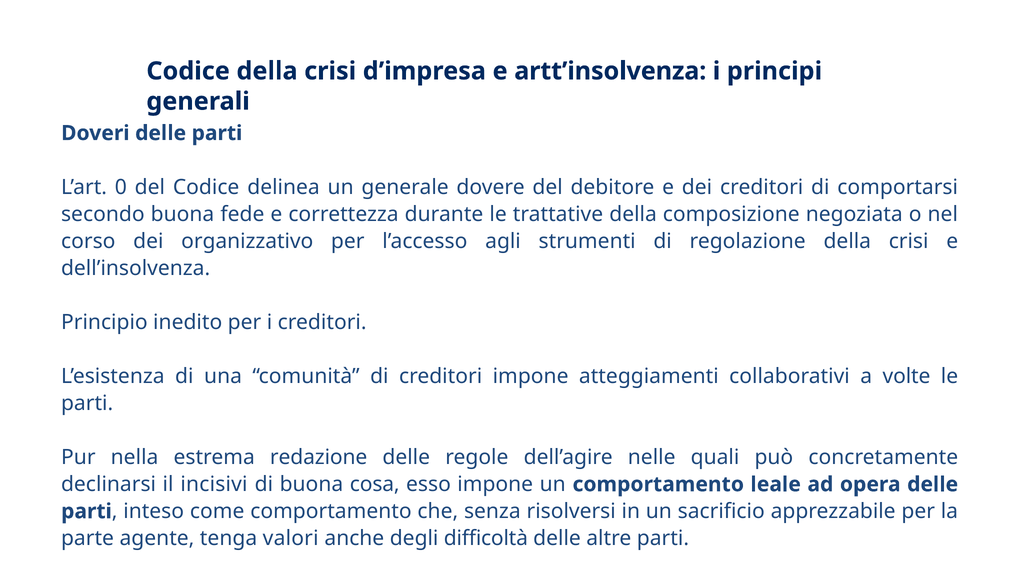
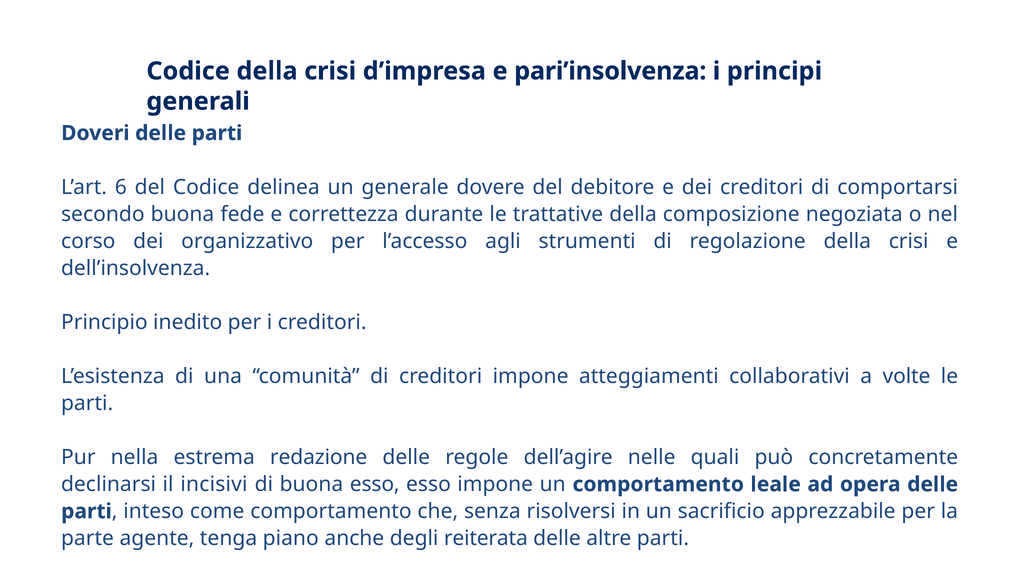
artt’insolvenza: artt’insolvenza -> pari’insolvenza (610, 71)
0: 0 -> 6 (121, 187)
buona cosa: cosa -> esso (375, 484)
valori: valori -> piano (291, 538)
difficoltà: difficoltà -> reiterata (486, 538)
